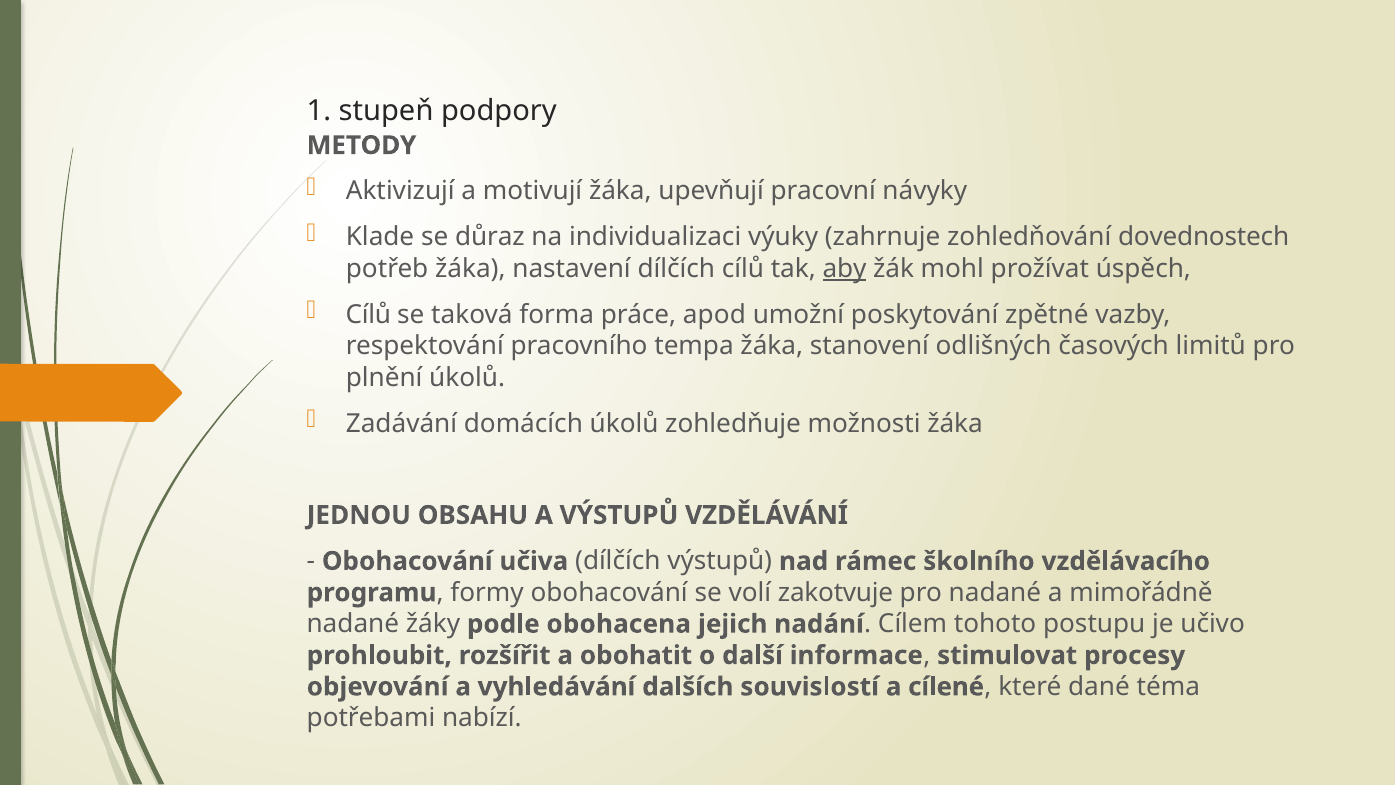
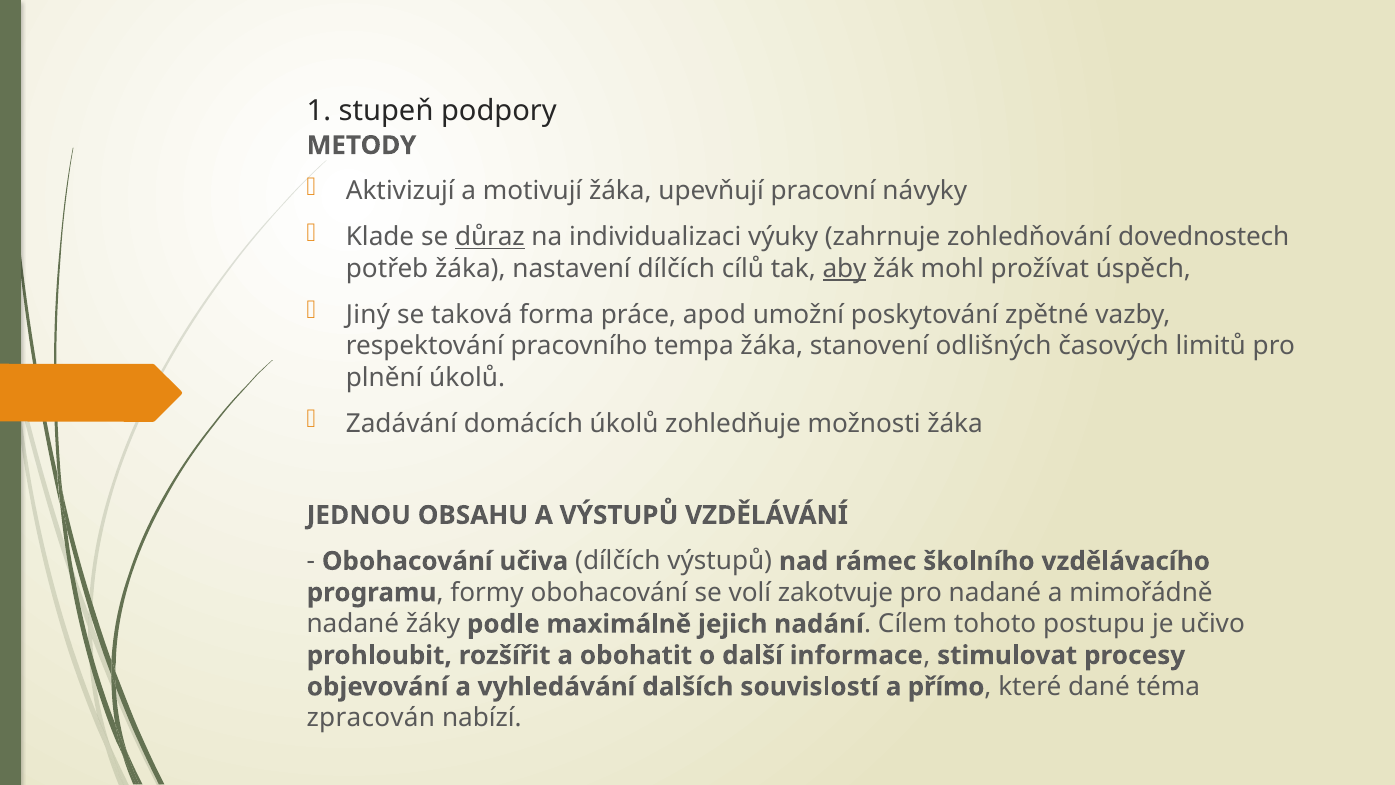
důraz underline: none -> present (490, 237)
Cílů: Cílů -> Jiný (368, 315)
obohacena: obohacena -> maximálně (619, 624)
cílené: cílené -> přímo (946, 687)
potřebami: potřebami -> zpracován (371, 718)
